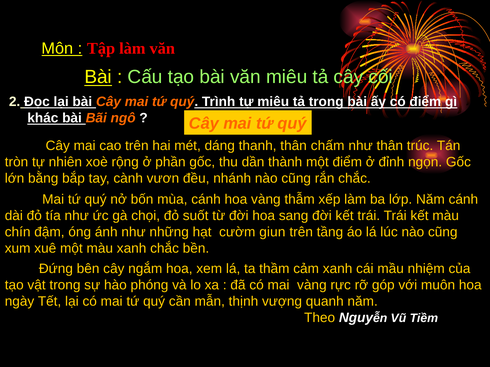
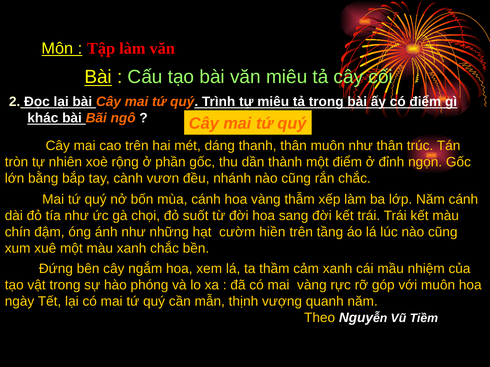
thân chấm: chấm -> muôn (328, 146)
giun: giun -> hiền (272, 232)
